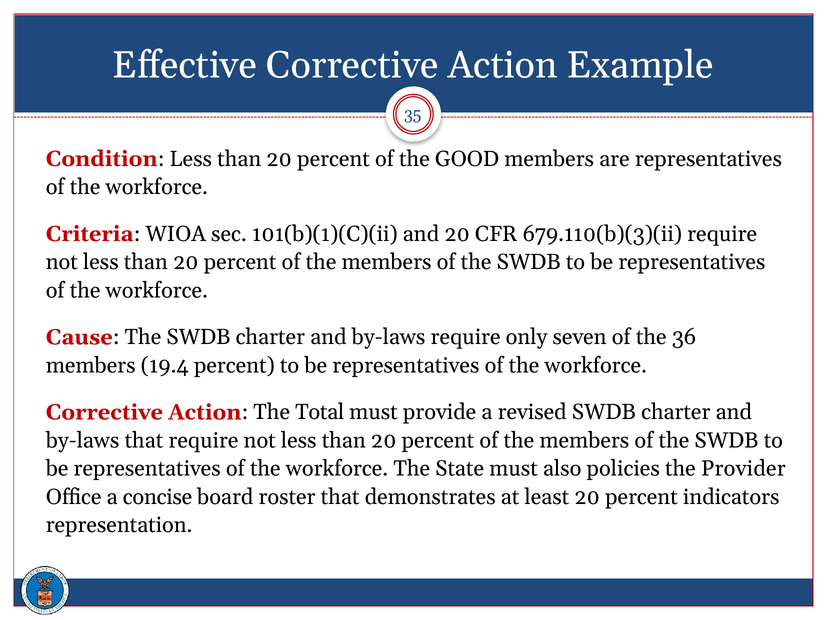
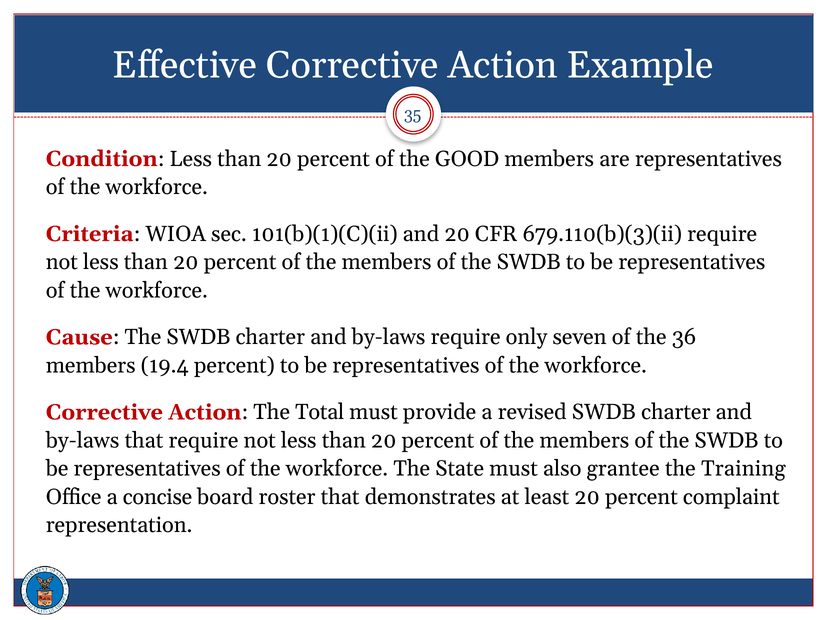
policies: policies -> grantee (623, 469)
Provider: Provider -> Training (743, 469)
indicators: indicators -> complaint (731, 497)
